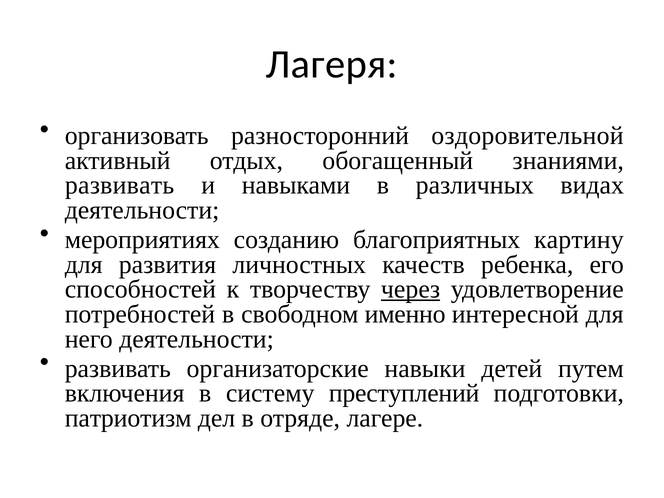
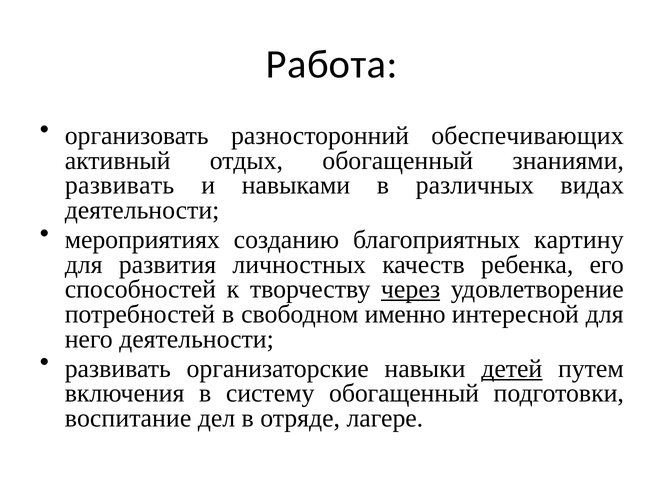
Лагеря: Лагеря -> Работа (332, 64)
оздоровительной: оздоровительной -> обеспечивающих (528, 136)
детей underline: none -> present (512, 368)
систему преступлений: преступлений -> обогащенный (404, 393)
патриотизм: патриотизм -> воспитание (128, 418)
